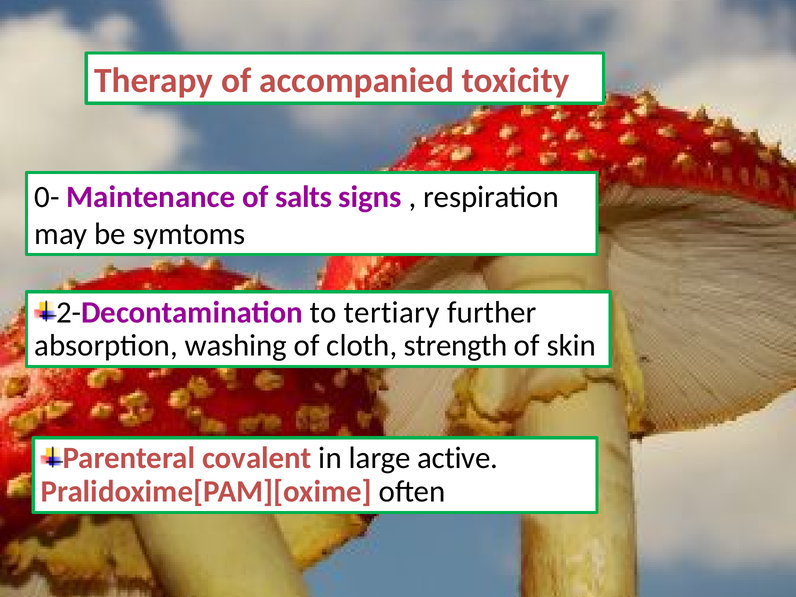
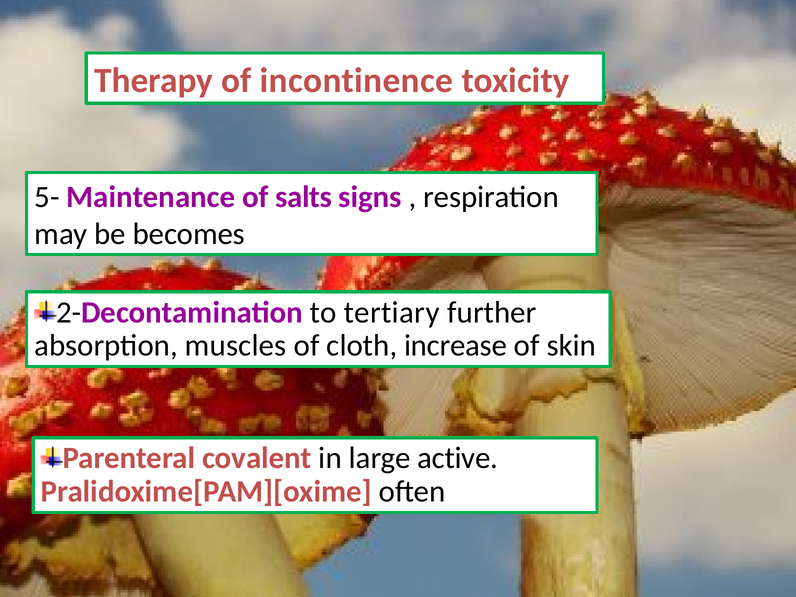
accompanied: accompanied -> incontinence (356, 81)
0-: 0- -> 5- (47, 197)
symtoms: symtoms -> becomes (189, 234)
washing: washing -> muscles (236, 346)
strength: strength -> increase (456, 346)
